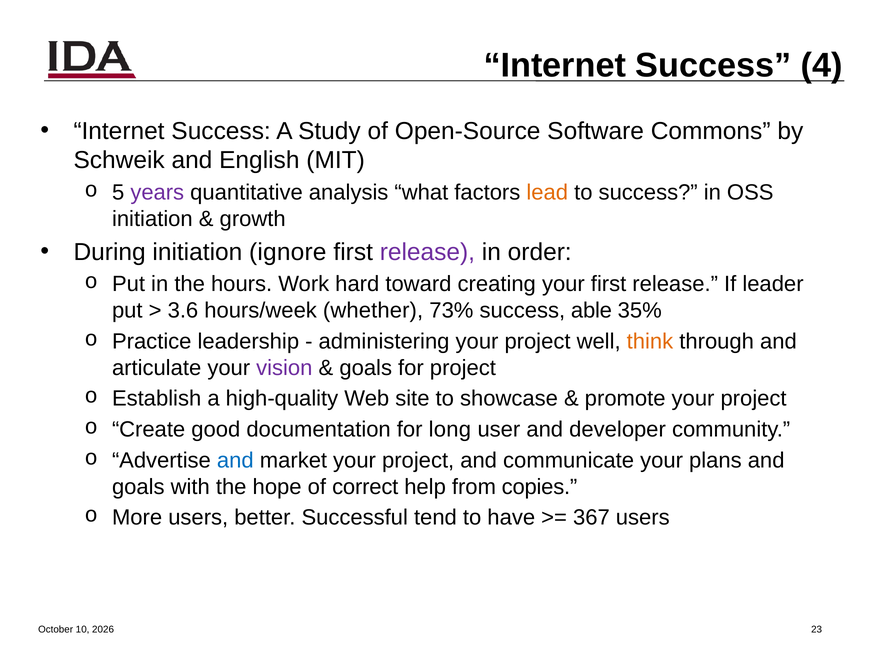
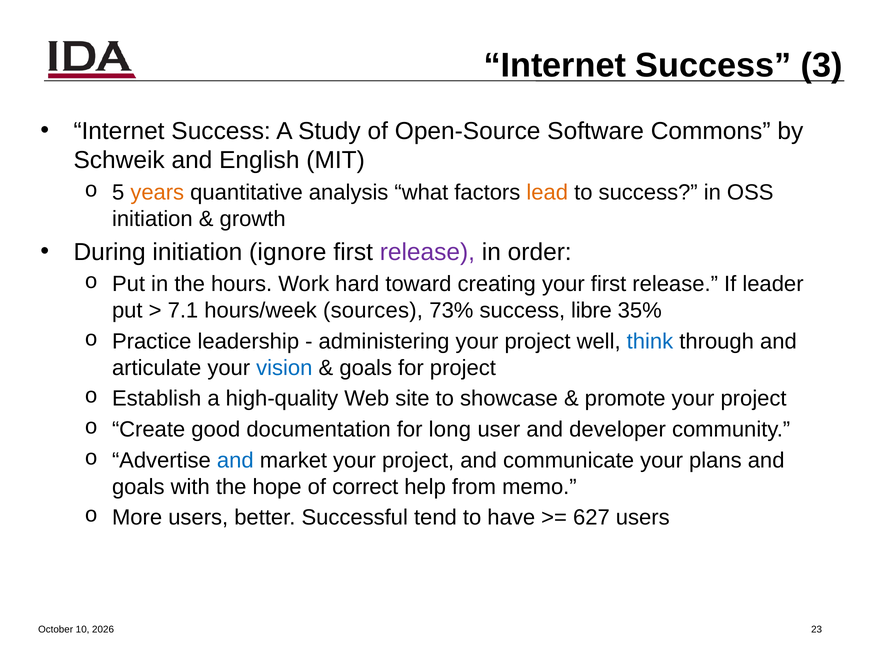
4: 4 -> 3 (822, 65)
years colour: purple -> orange (157, 192)
3.6: 3.6 -> 7.1 (183, 310)
whether: whether -> sources (373, 310)
able: able -> libre (591, 310)
think colour: orange -> blue (650, 341)
vision colour: purple -> blue (284, 368)
copies: copies -> memo (539, 487)
367: 367 -> 627 (591, 517)
